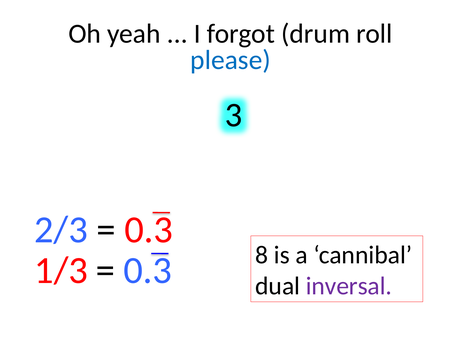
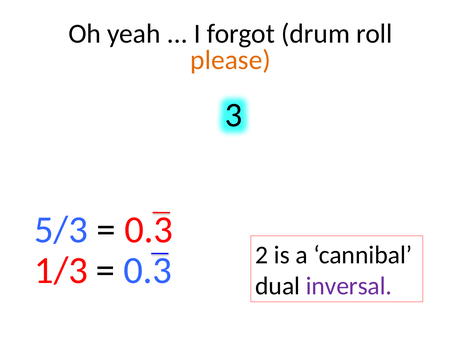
please colour: blue -> orange (231, 60)
2/3: 2/3 -> 5/3 (61, 230)
8: 8 -> 2 (262, 255)
